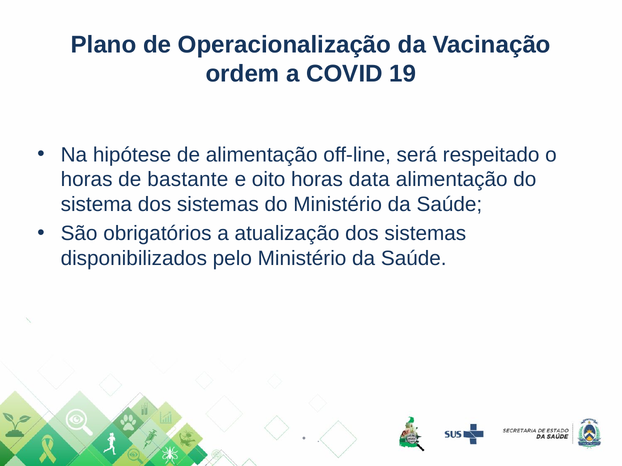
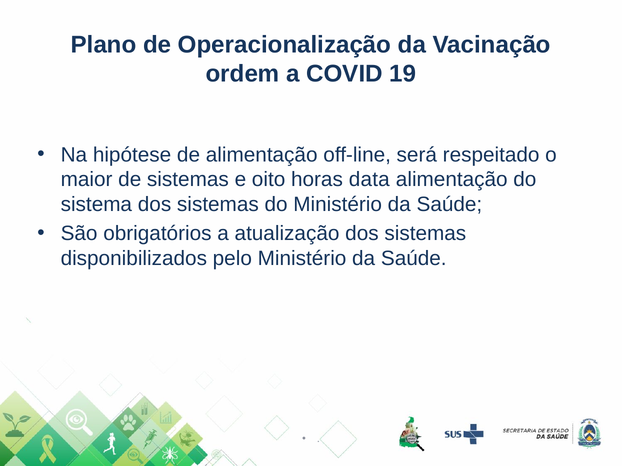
horas: horas -> maior (87, 180)
de bastante: bastante -> sistemas (188, 180)
